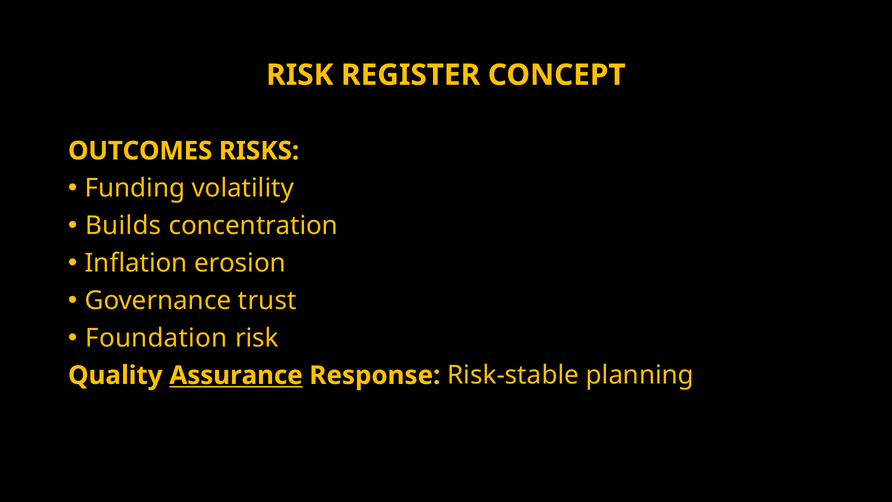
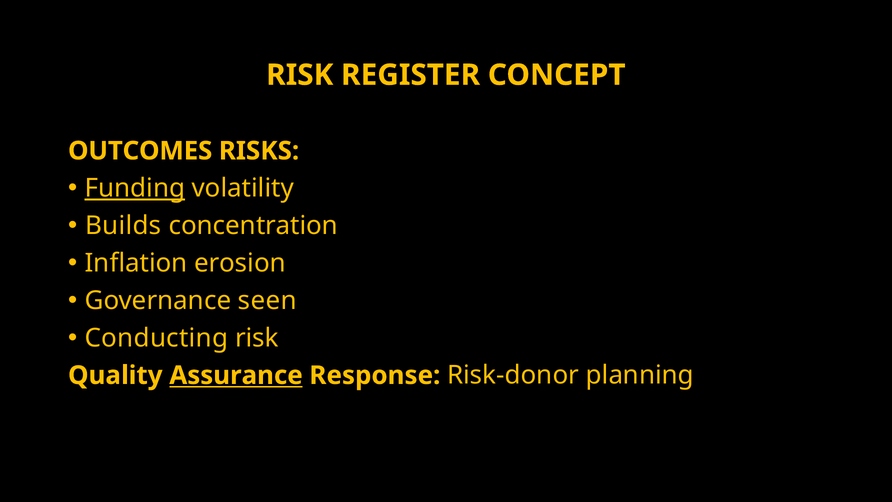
Funding underline: none -> present (135, 188)
trust: trust -> seen (267, 300)
Foundation: Foundation -> Conducting (156, 338)
Risk-stable: Risk-stable -> Risk-donor (513, 375)
